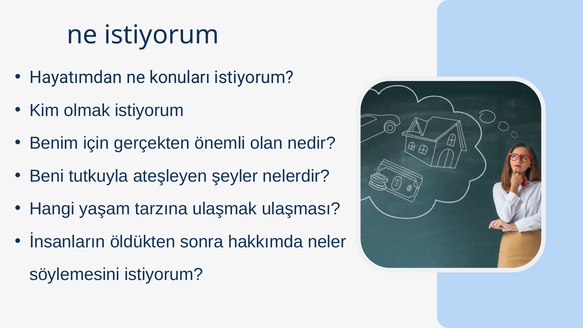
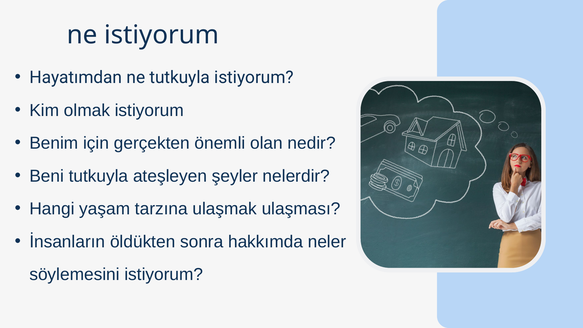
ne konuları: konuları -> tutkuyla (180, 77)
